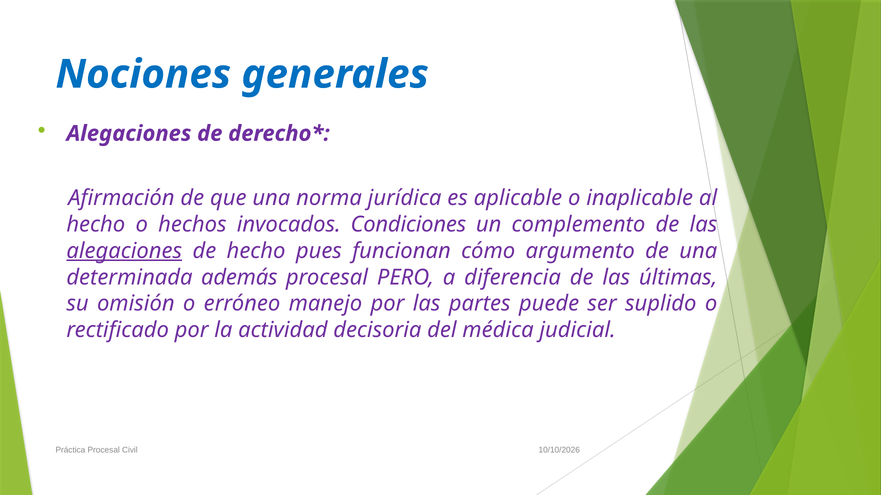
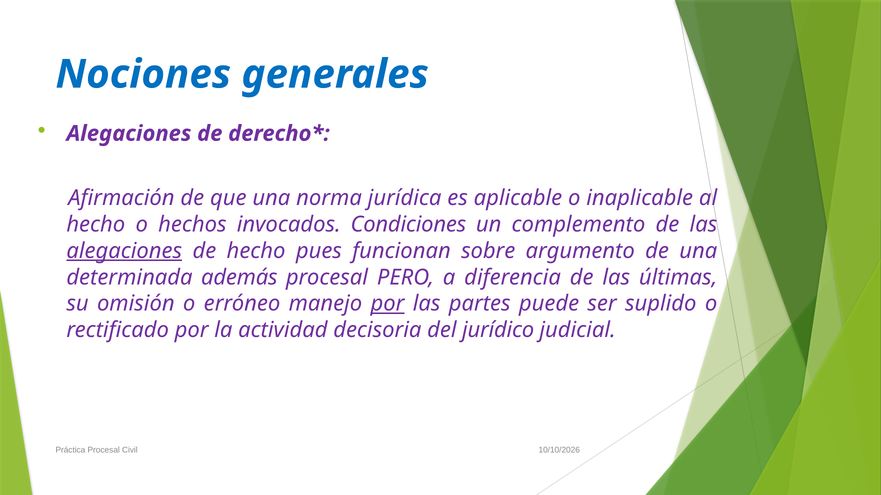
cómo: cómo -> sobre (488, 251)
por underline: none -> present (388, 304)
médica: médica -> jurídico (498, 330)
